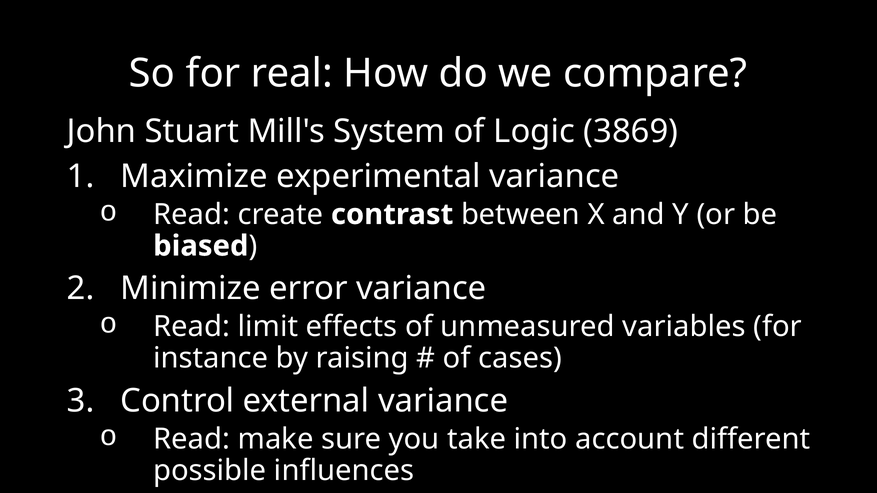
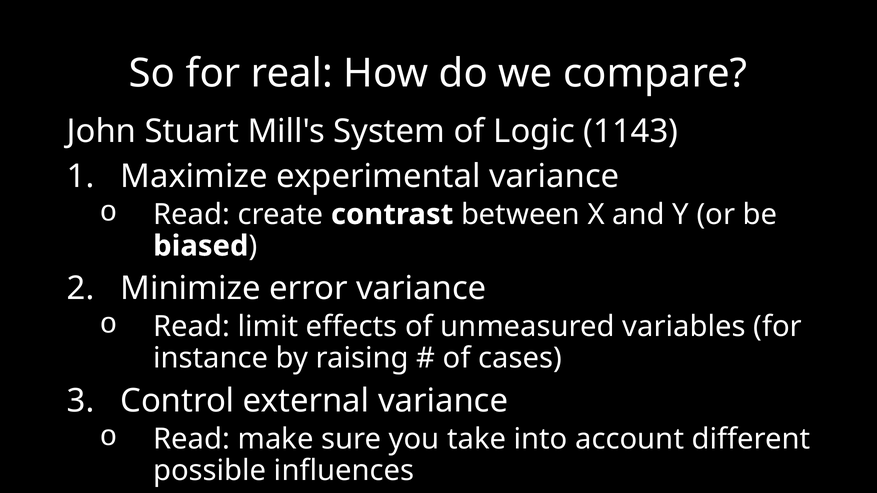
3869: 3869 -> 1143 (631, 132)
